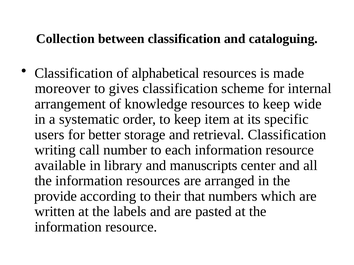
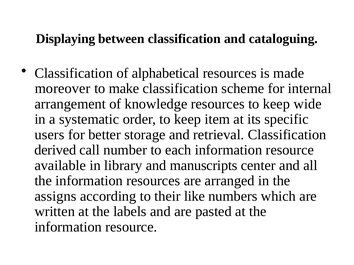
Collection: Collection -> Displaying (66, 39)
gives: gives -> make (124, 89)
writing: writing -> derived (55, 150)
provide: provide -> assigns (55, 196)
that: that -> like (195, 196)
